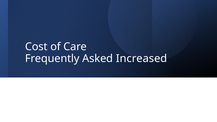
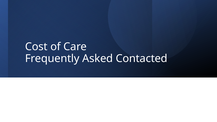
Increased: Increased -> Contacted (142, 58)
